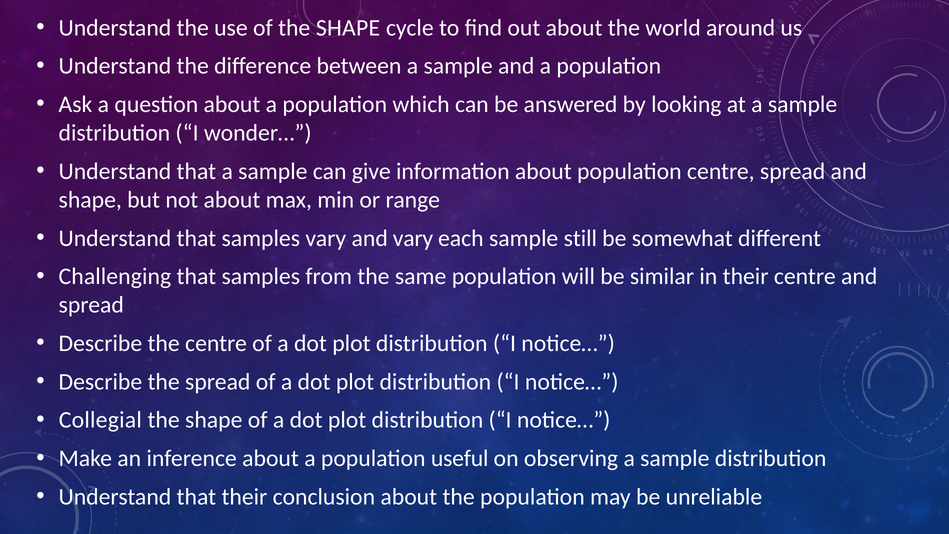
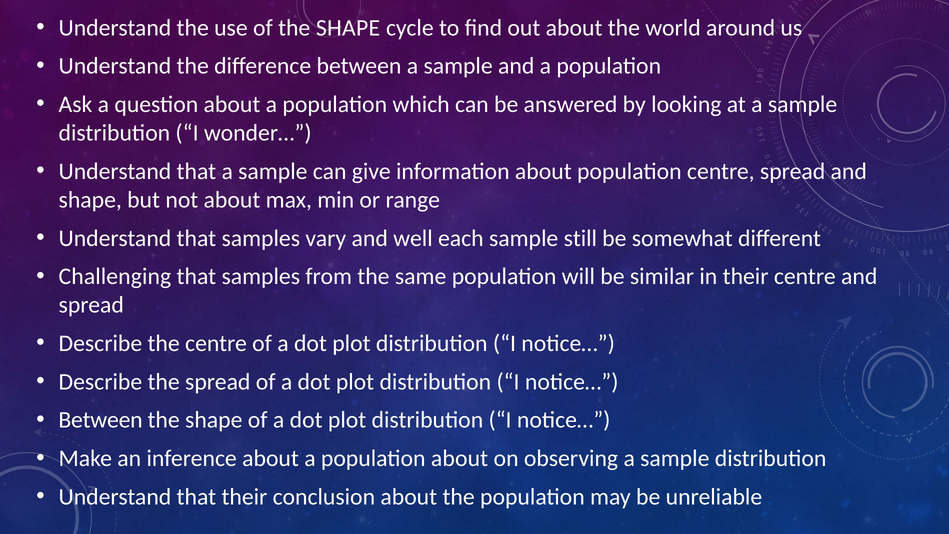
and vary: vary -> well (413, 238)
Collegial: Collegial -> Between (101, 420)
population useful: useful -> about (460, 458)
